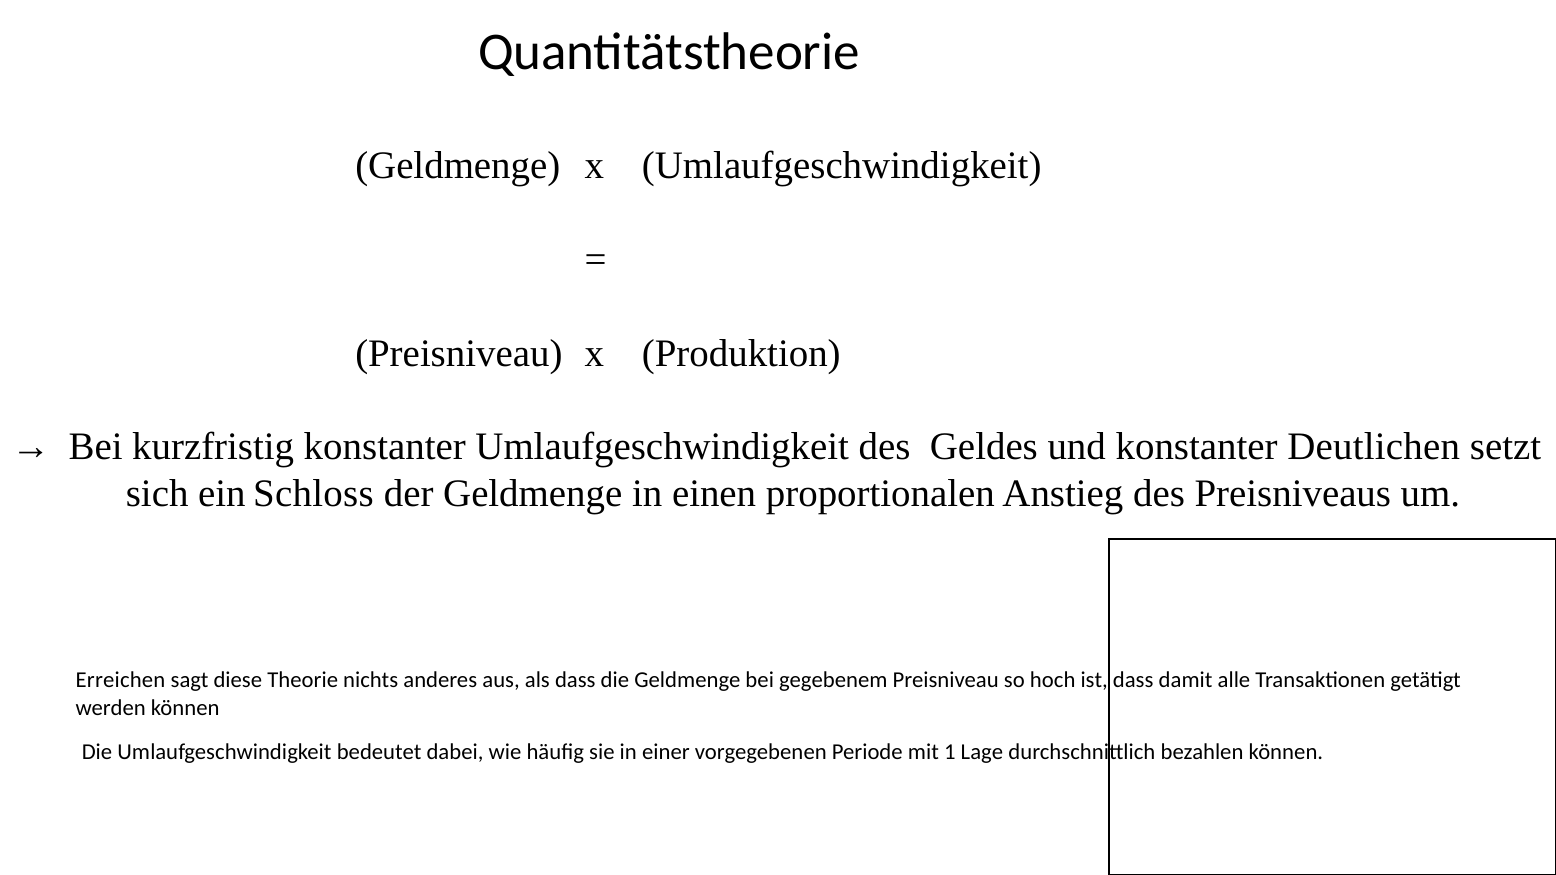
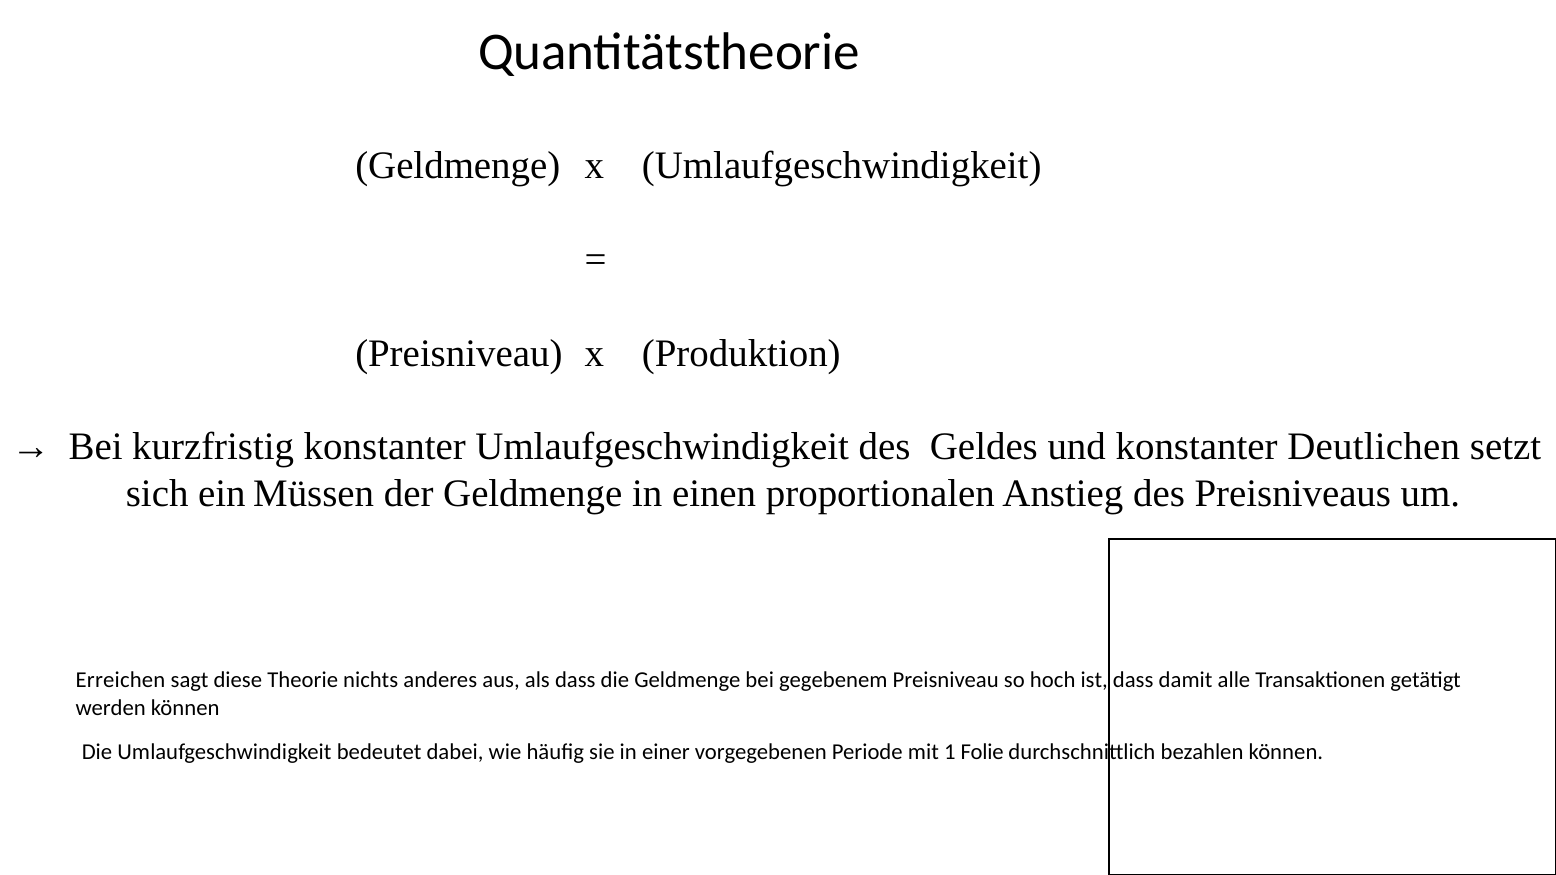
Schloss: Schloss -> Müssen (314, 493)
Lage: Lage -> Folie (982, 752)
